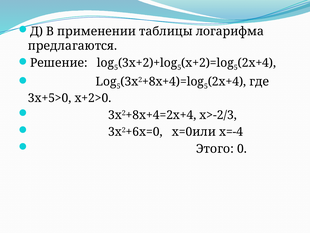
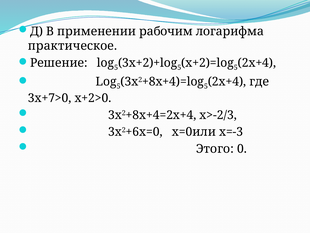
таблицы: таблицы -> рабочим (166, 31)
предлагаются: предлагаются -> практическое (72, 46)
3х+5>0: 3х+5>0 -> 3х+7>0 (50, 98)
х=-4: х=-4 -> х=-3 (231, 132)
